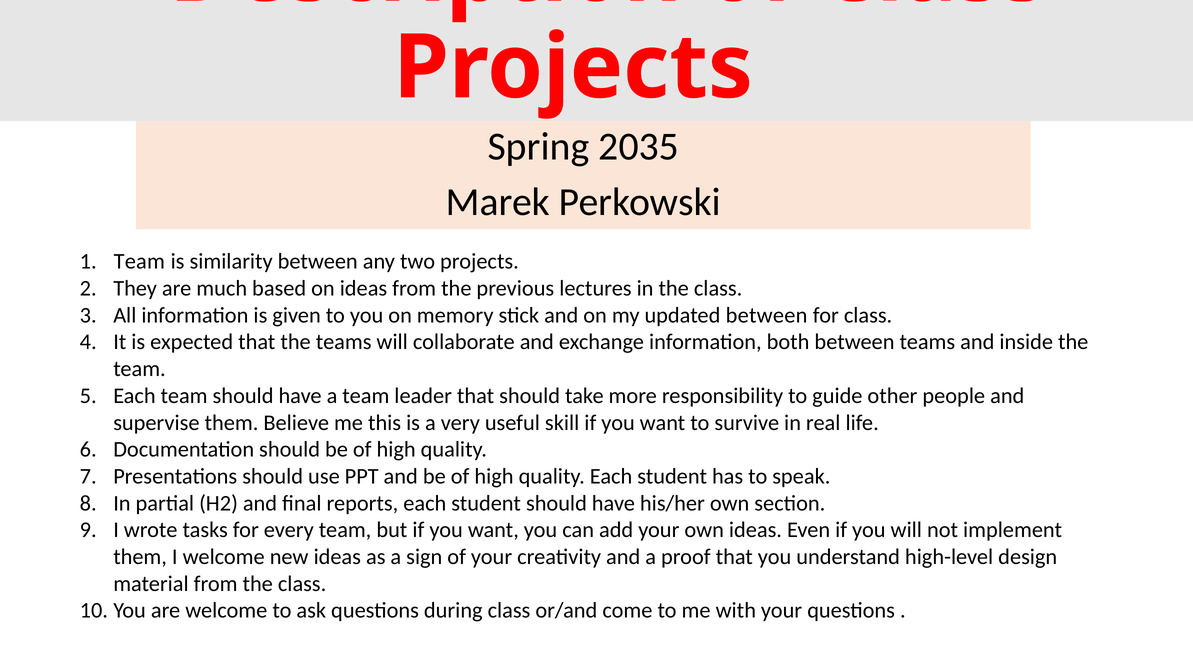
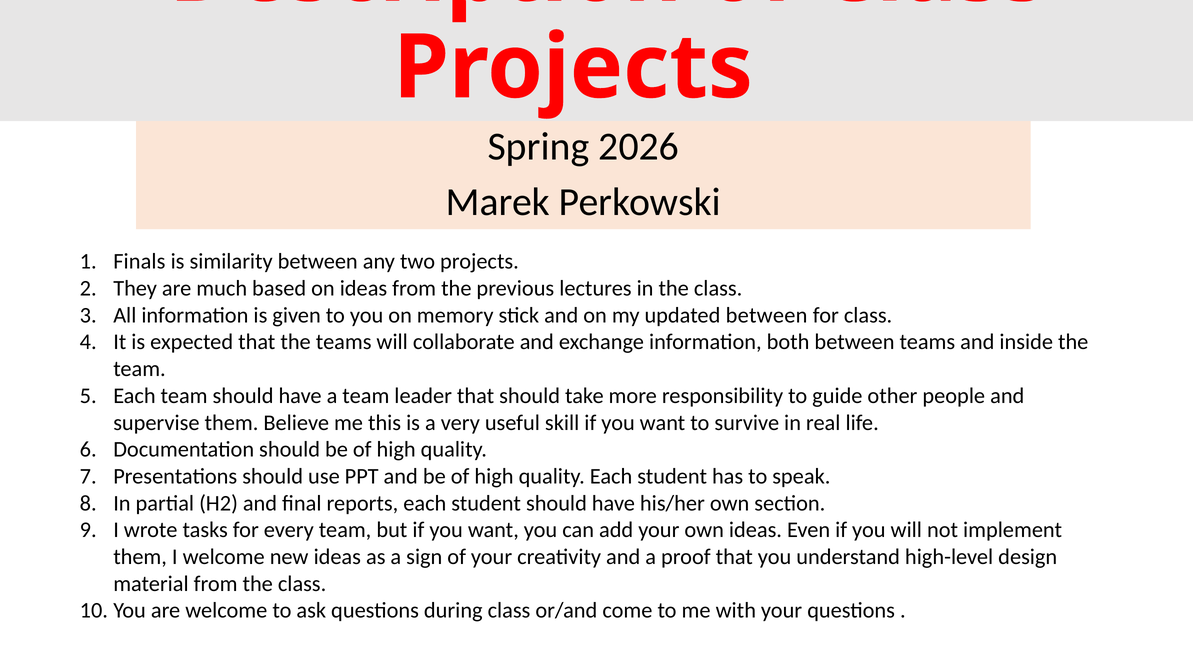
2035: 2035 -> 2026 (639, 147)
Team: Team -> Finals (139, 262)
